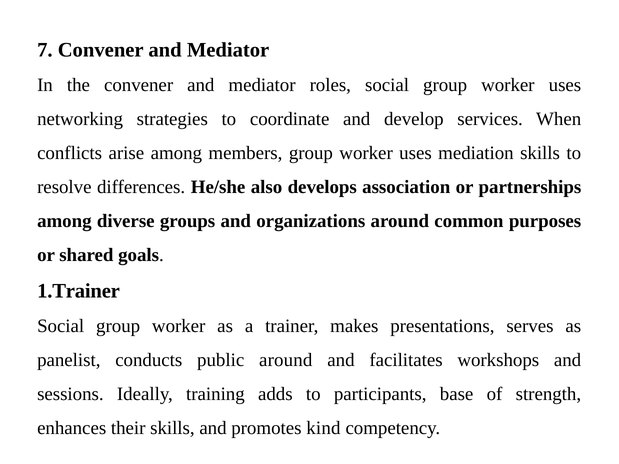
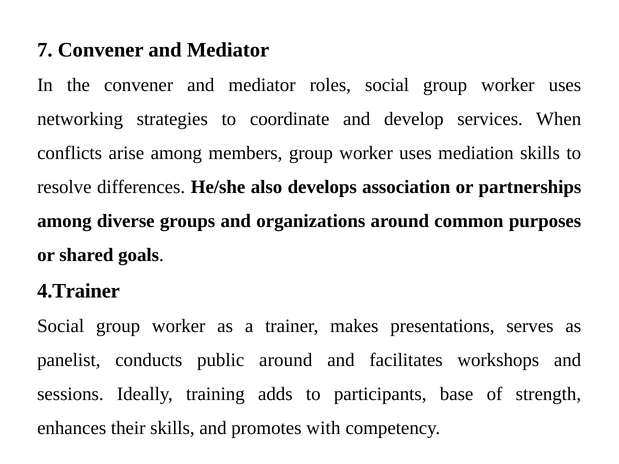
1.Trainer: 1.Trainer -> 4.Trainer (79, 291)
kind: kind -> with (323, 428)
